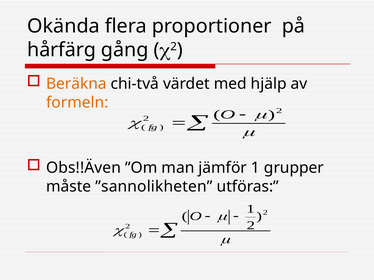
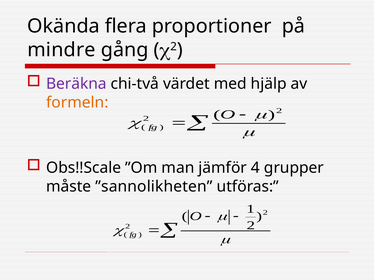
hårfärg: hårfärg -> mindre (61, 50)
Beräkna colour: orange -> purple (76, 84)
Obs!!Även: Obs!!Även -> Obs!!Scale (84, 168)
jämför 1: 1 -> 4 (255, 168)
